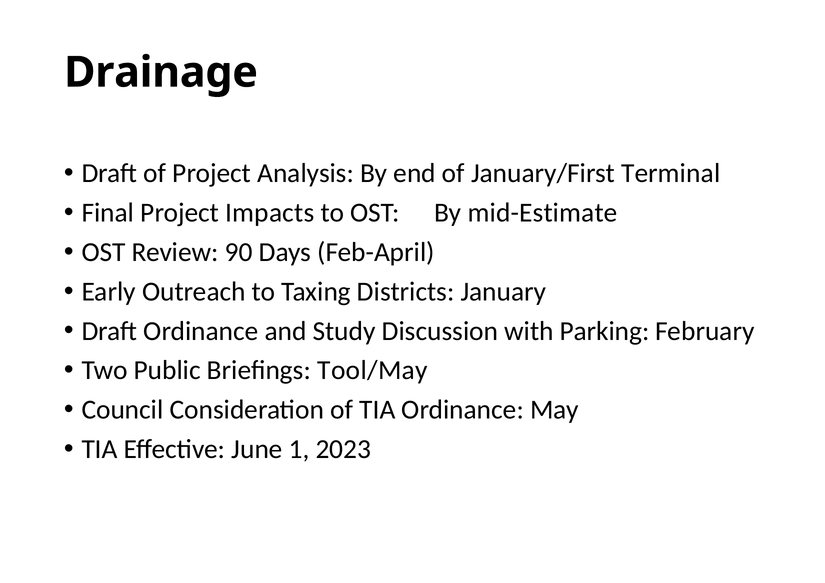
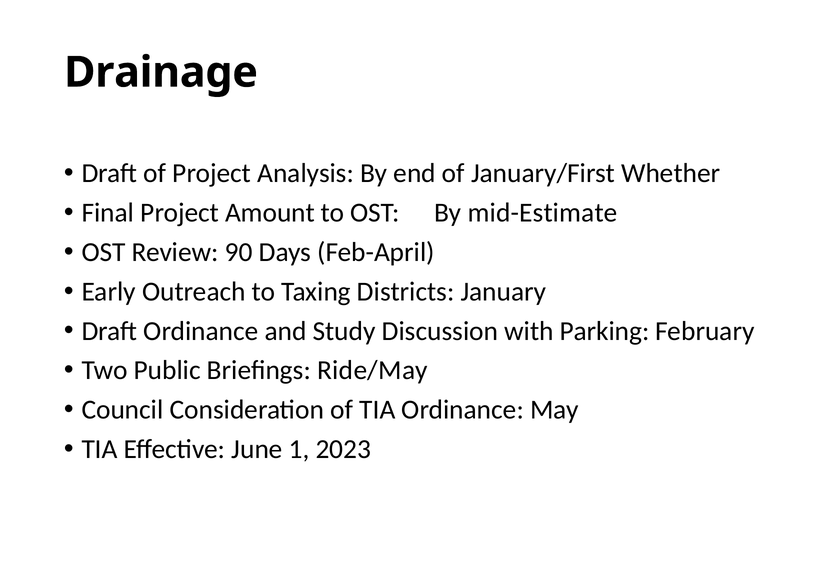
Terminal: Terminal -> Whether (671, 173)
Impacts: Impacts -> Amount (270, 213)
Tool/May: Tool/May -> Ride/May (373, 371)
